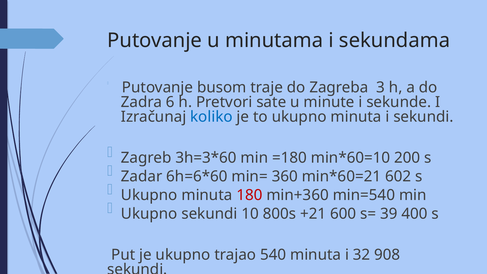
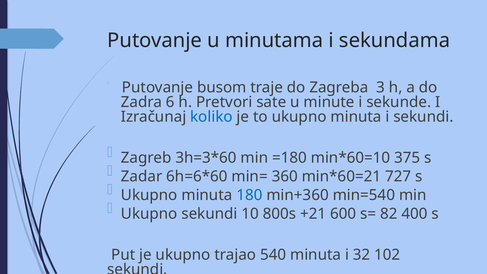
200: 200 -> 375 (407, 158)
602: 602 -> 727 (398, 176)
180 colour: red -> blue (249, 195)
39: 39 -> 82 (389, 214)
908: 908 -> 102 (387, 255)
